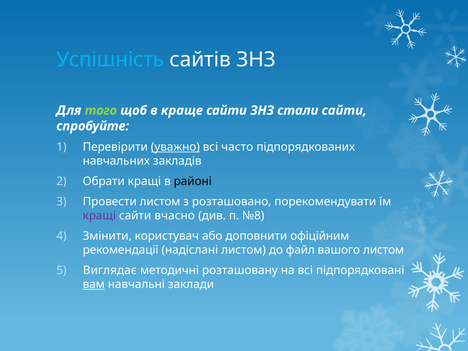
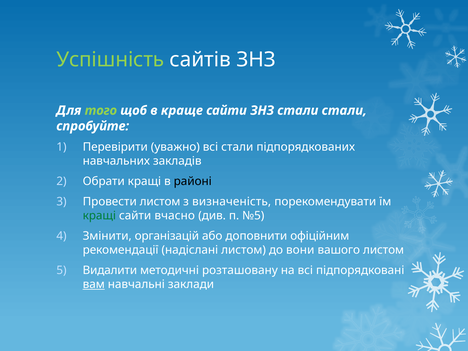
Успішність colour: light blue -> light green (110, 60)
стали сайти: сайти -> стали (344, 110)
уважно underline: present -> none (175, 147)
всі часто: часто -> стали (237, 147)
розташовано: розташовано -> визначеність (232, 202)
кращі colour: purple -> green (99, 216)
№8: №8 -> №5 (253, 216)
користувач: користувач -> організацій (167, 236)
файл: файл -> вони (300, 250)
Виглядає: Виглядає -> Видалити (110, 270)
